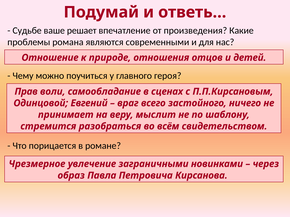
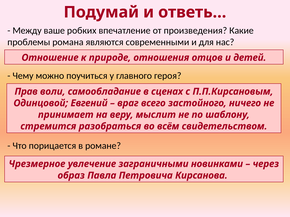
Судьбе: Судьбе -> Между (27, 31)
решает: решает -> робких (82, 31)
